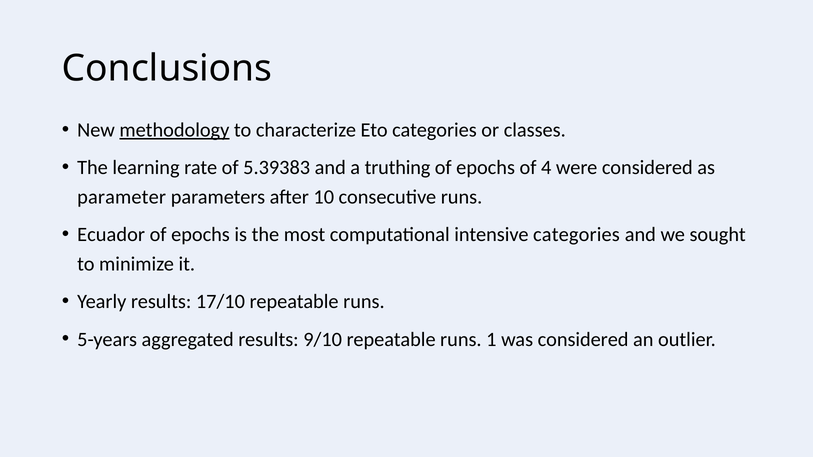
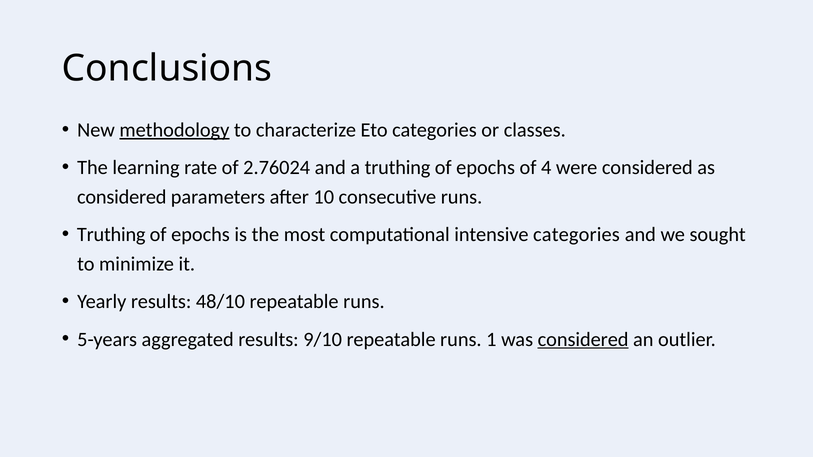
5.39383: 5.39383 -> 2.76024 (277, 168)
parameter: parameter -> considered (122, 197)
Ecuador: Ecuador -> Truthing (111, 235)
17/10: 17/10 -> 48/10 (220, 302)
considered underline: none -> present (583, 340)
